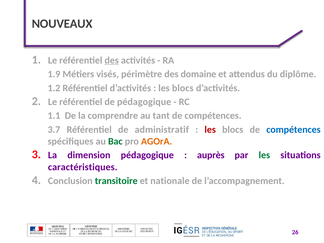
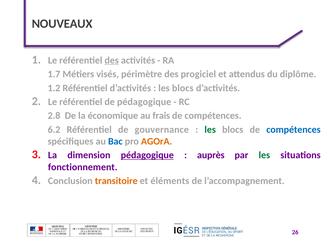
1.9: 1.9 -> 1.7 (54, 74)
domaine: domaine -> progiciel (198, 74)
1.1: 1.1 -> 2.8 (54, 116)
comprendre: comprendre -> économique (113, 116)
tant: tant -> frais (161, 116)
3.7: 3.7 -> 6.2 (54, 130)
administratif: administratif -> gouvernance (162, 130)
les colour: red -> green (210, 130)
Bac colour: green -> blue (115, 141)
pédagogique underline: none -> present (147, 155)
caractéristiques: caractéristiques -> fonctionnement (83, 167)
transitoire colour: green -> orange (116, 181)
nationale: nationale -> éléments (170, 181)
